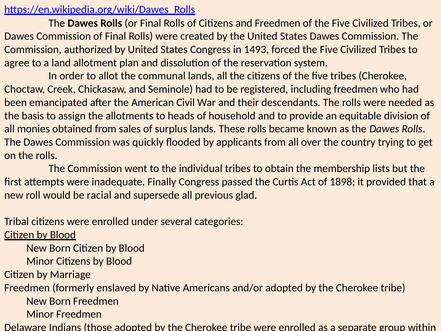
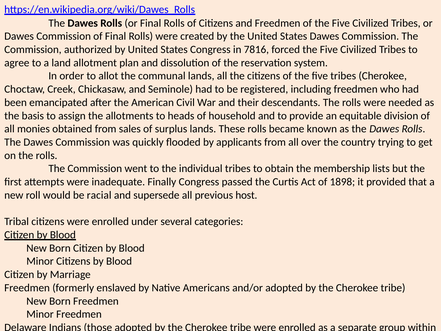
1493: 1493 -> 7816 (256, 49)
glad: glad -> host (246, 195)
